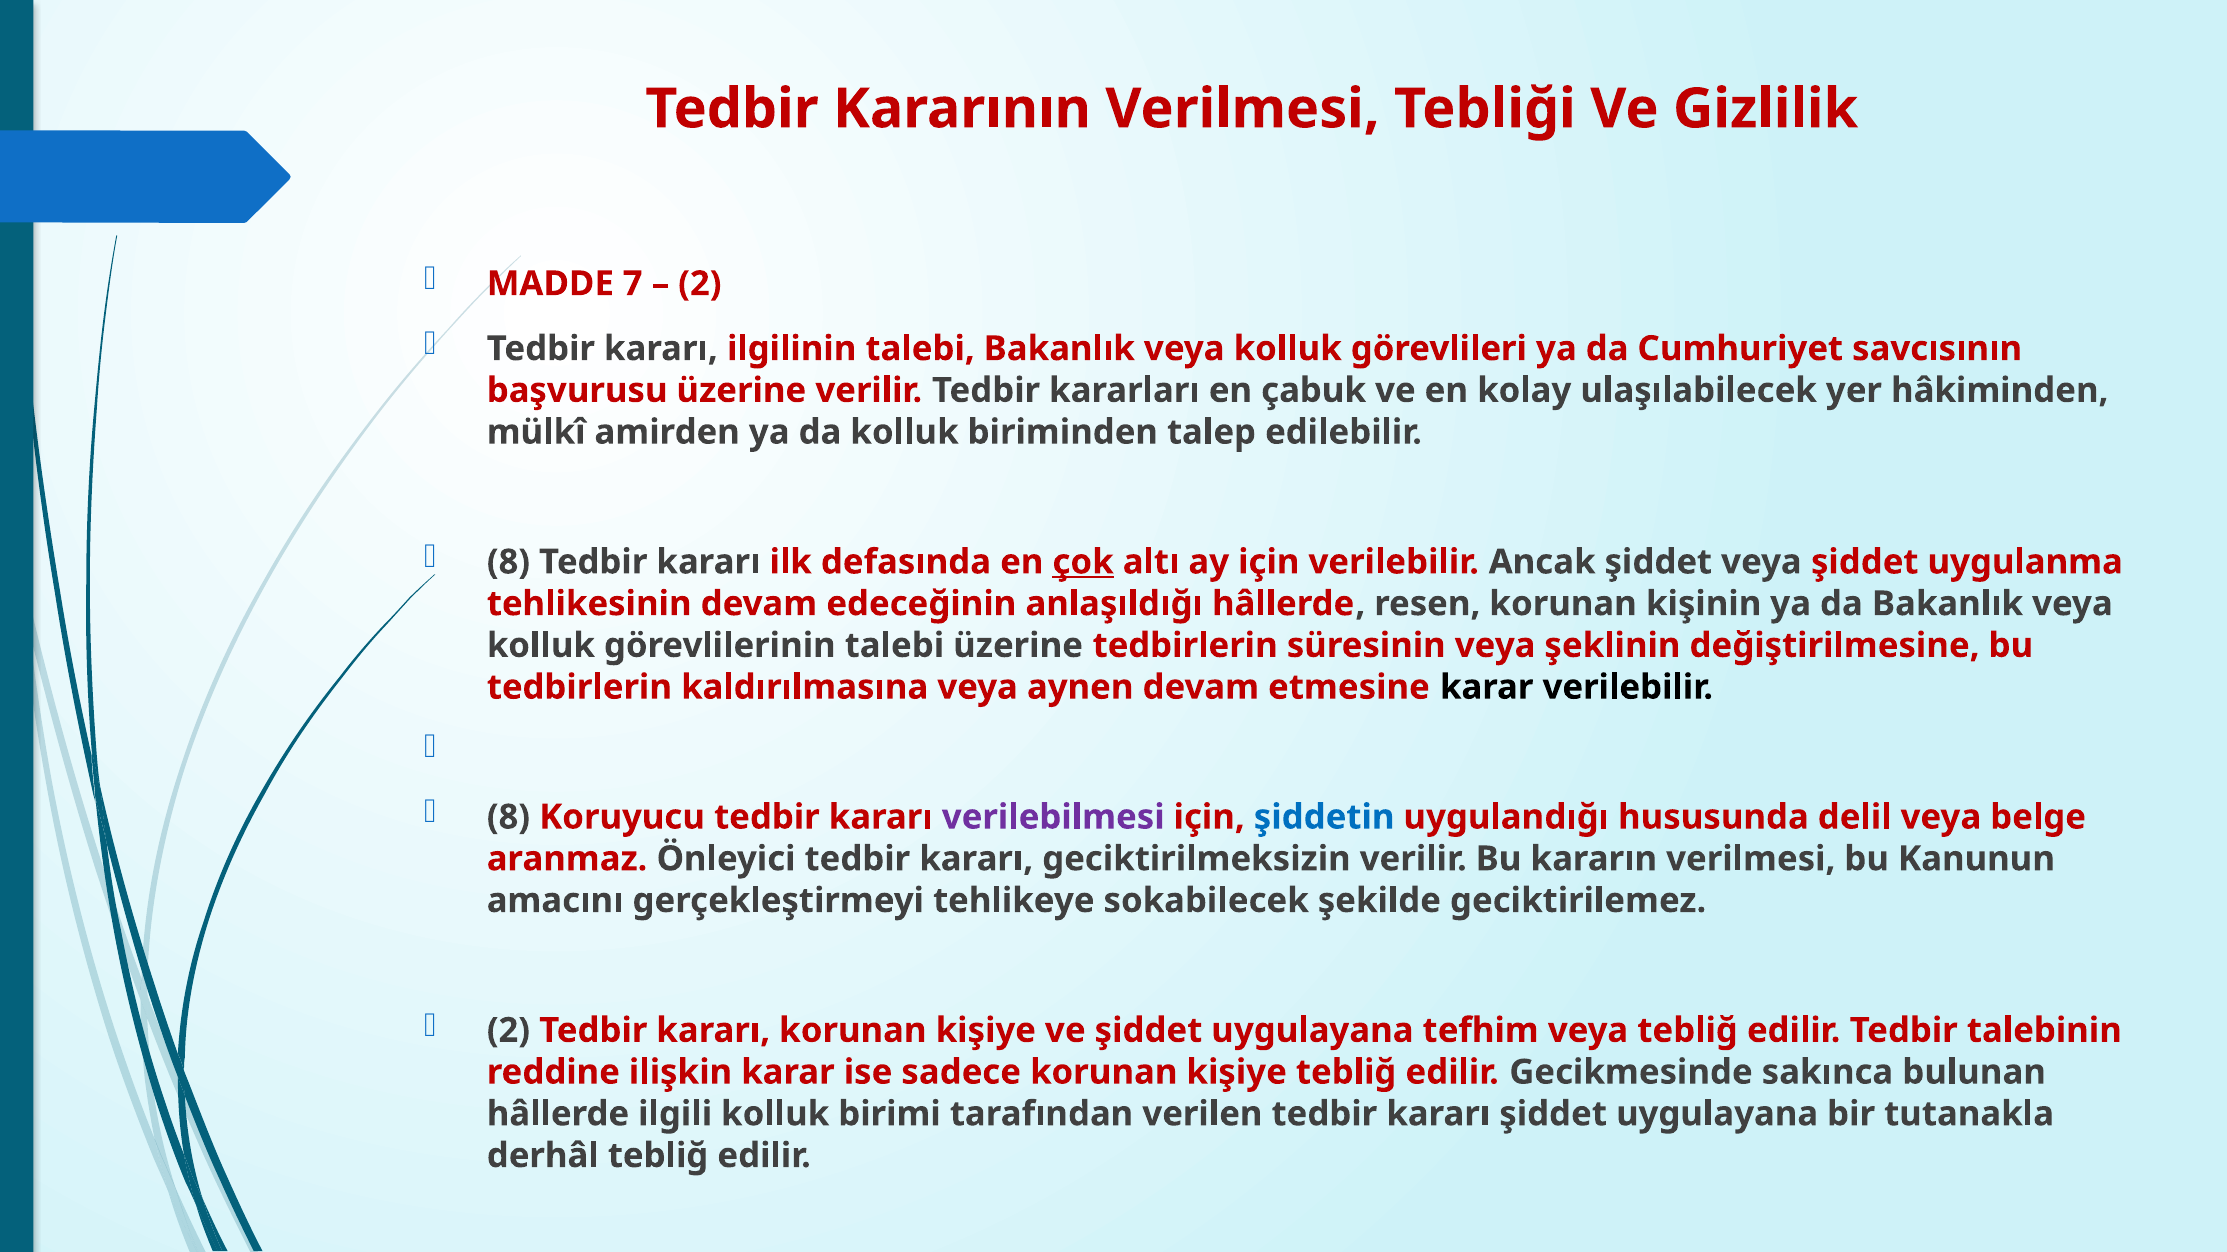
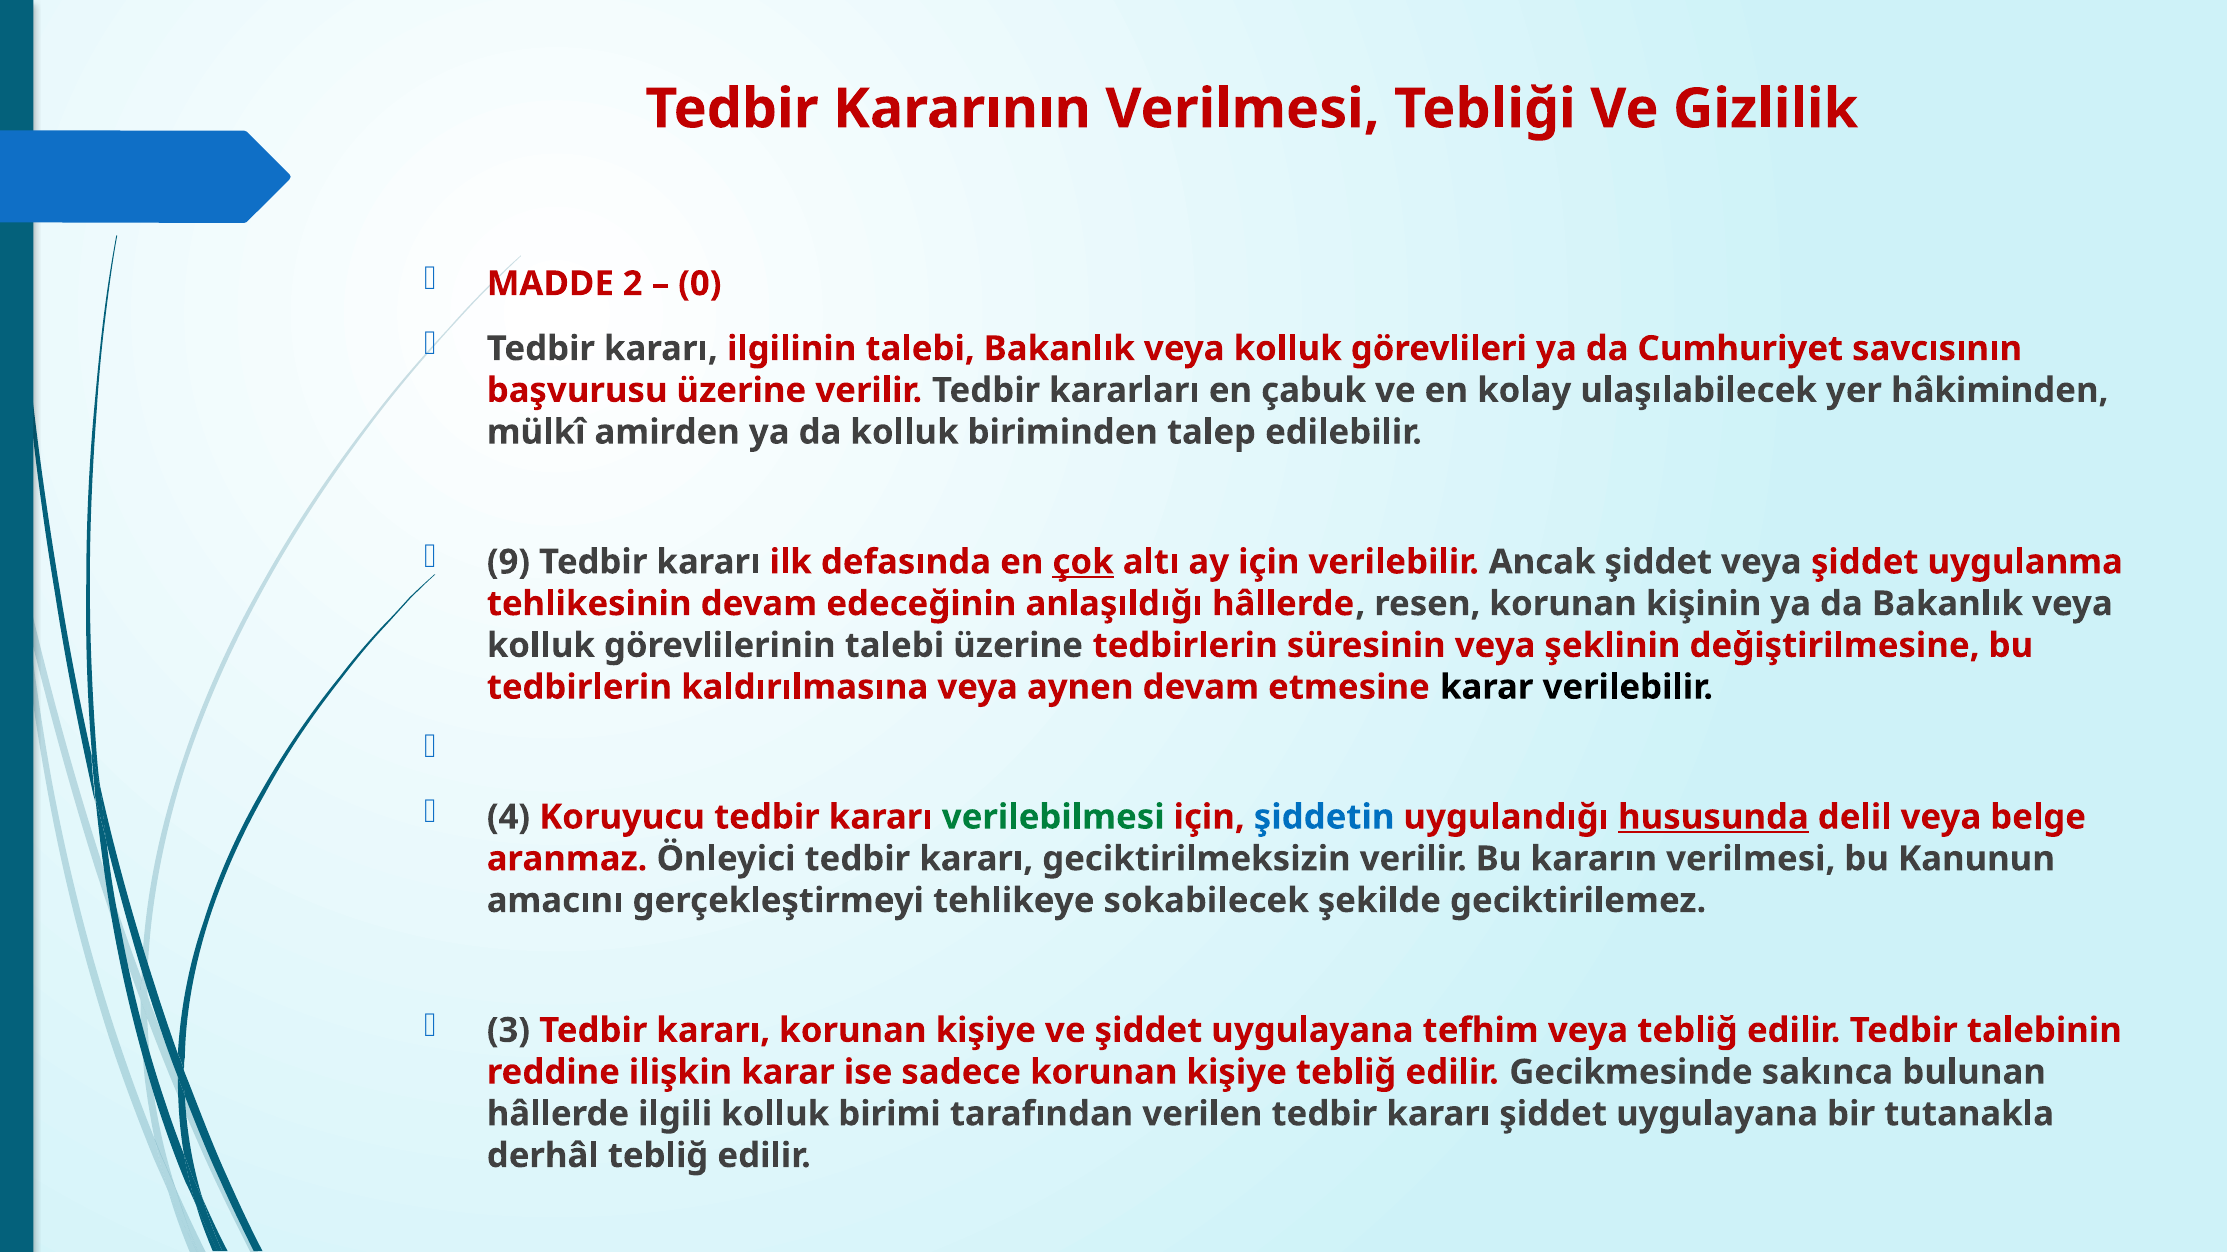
7: 7 -> 2 (633, 284)
2: 2 -> 0 (700, 284)
8: 8 -> 9 (508, 562)
8: 8 -> 4 (508, 818)
verilebilmesi colour: purple -> green (1053, 818)
hususunda underline: none -> present (1713, 818)
2: 2 -> 3 (508, 1031)
